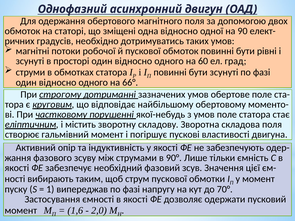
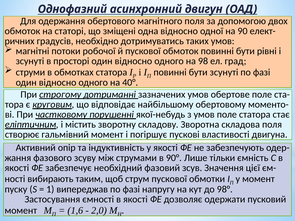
60: 60 -> 98 (203, 61)
66°: 66° -> 40° (130, 83)
70°: 70° -> 98° (225, 189)
